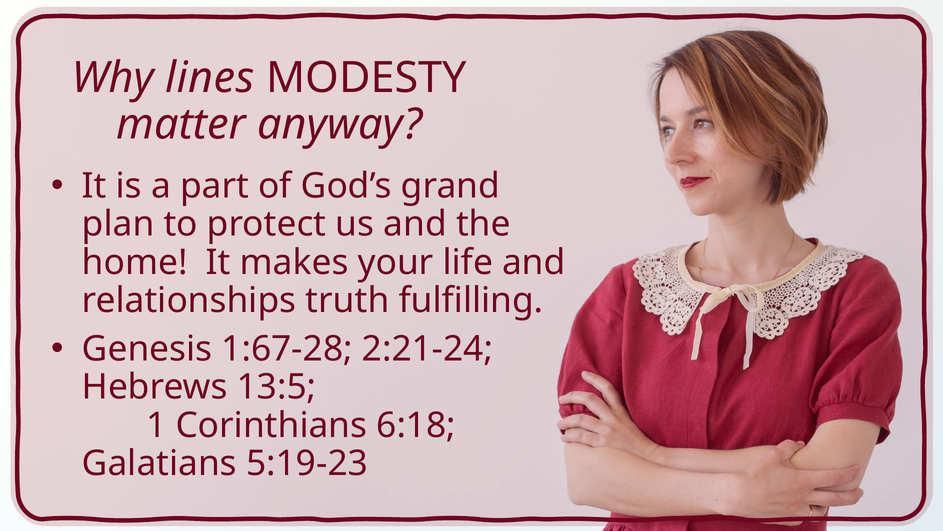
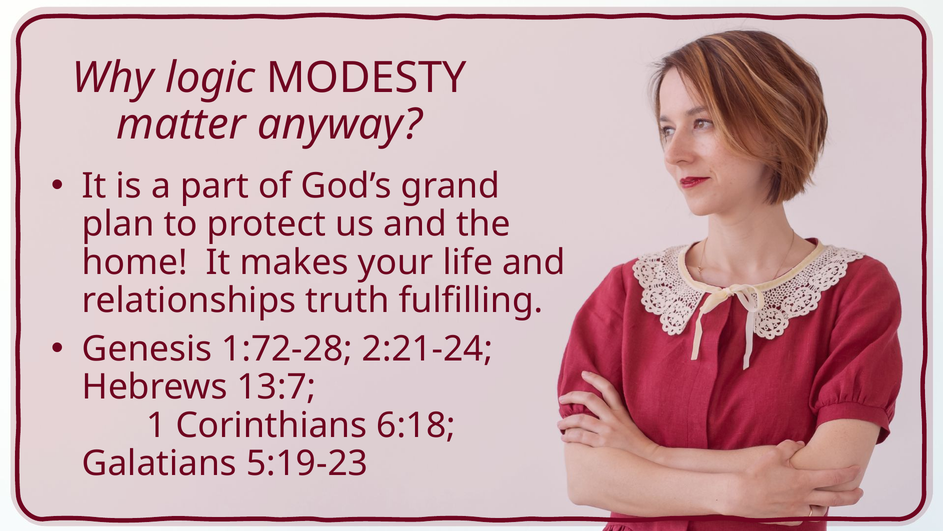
lines: lines -> logic (210, 78)
1:67-28: 1:67-28 -> 1:72-28 (287, 348)
13:5: 13:5 -> 13:7 (276, 387)
